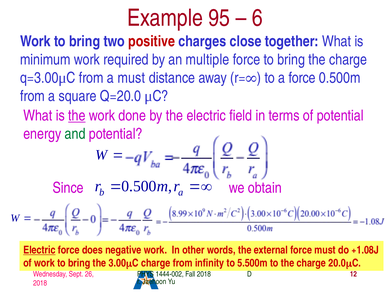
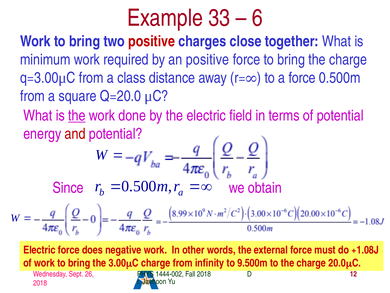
95: 95 -> 33 (219, 18)
an multiple: multiple -> positive (207, 60)
a must: must -> class (131, 78)
and colour: green -> red (75, 134)
Electric underline: present -> none (39, 250)
5.500m: 5.500m -> 9.500m (252, 263)
